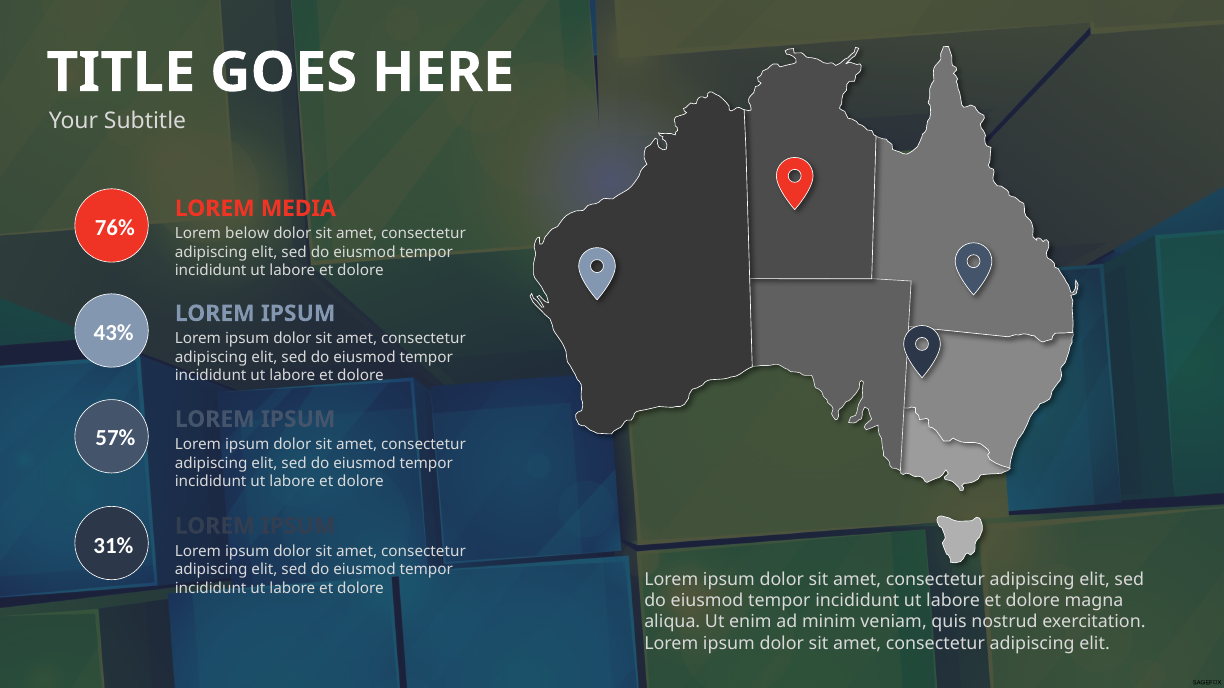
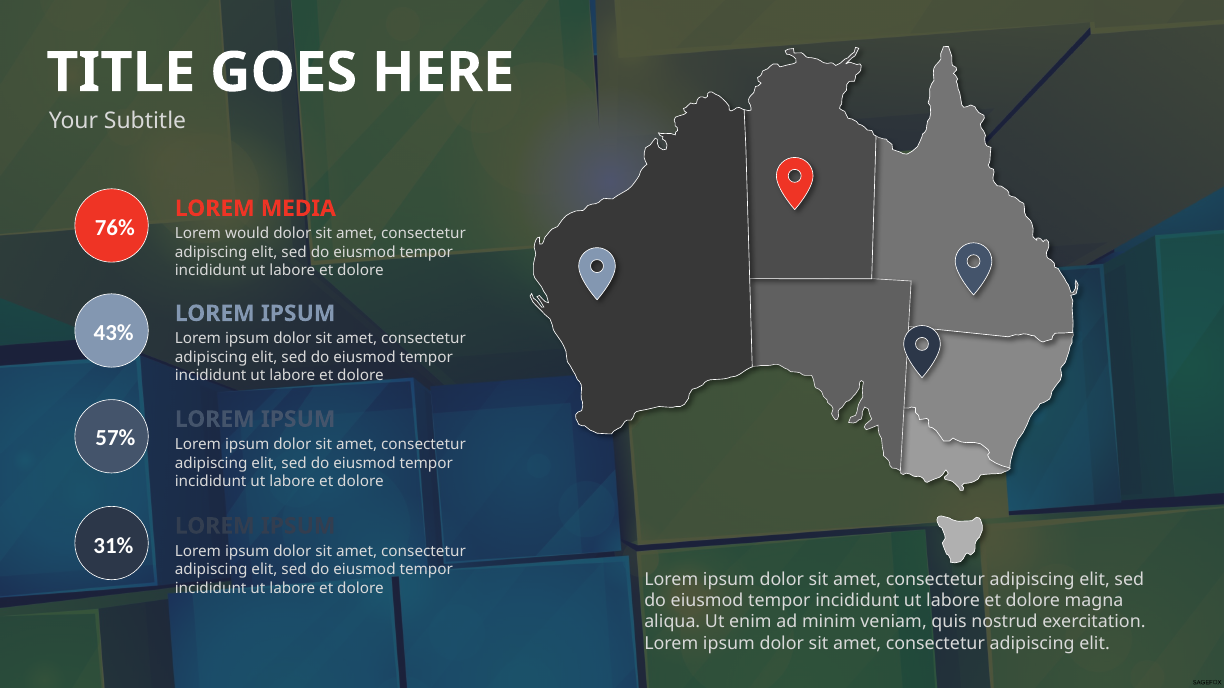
below: below -> would (247, 234)
